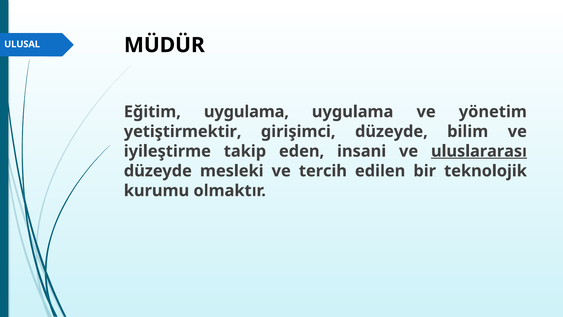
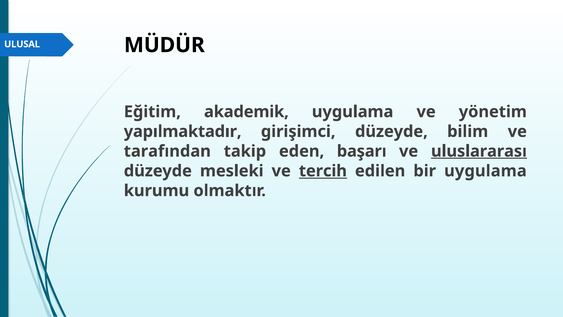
Eğitim uygulama: uygulama -> akademik (246, 112)
yetiştirmektir: yetiştirmektir -> yapılmaktadır (183, 131)
iyileştirme: iyileştirme -> tarafından (167, 151)
insani: insani -> başarı (362, 151)
tercih underline: none -> present (323, 171)
bir teknolojik: teknolojik -> uygulama (485, 171)
